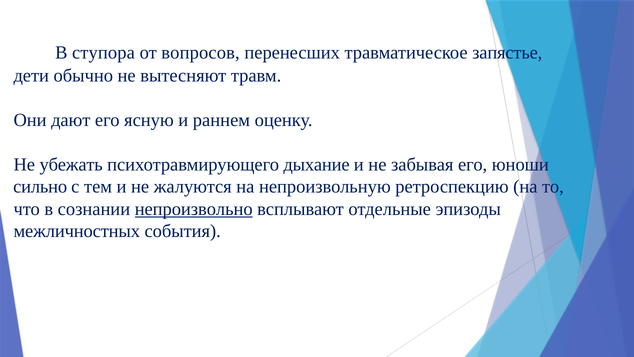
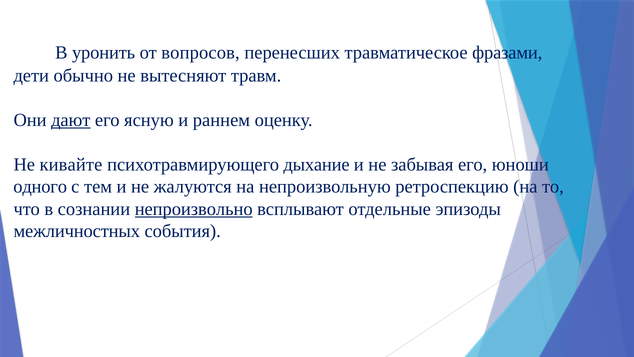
ступора: ступора -> уронить (104, 53)
запястье: запястье -> фразами (507, 53)
дают underline: none -> present (71, 120)
убежать: убежать -> кивайте (71, 164)
сильно: сильно -> одного (40, 187)
